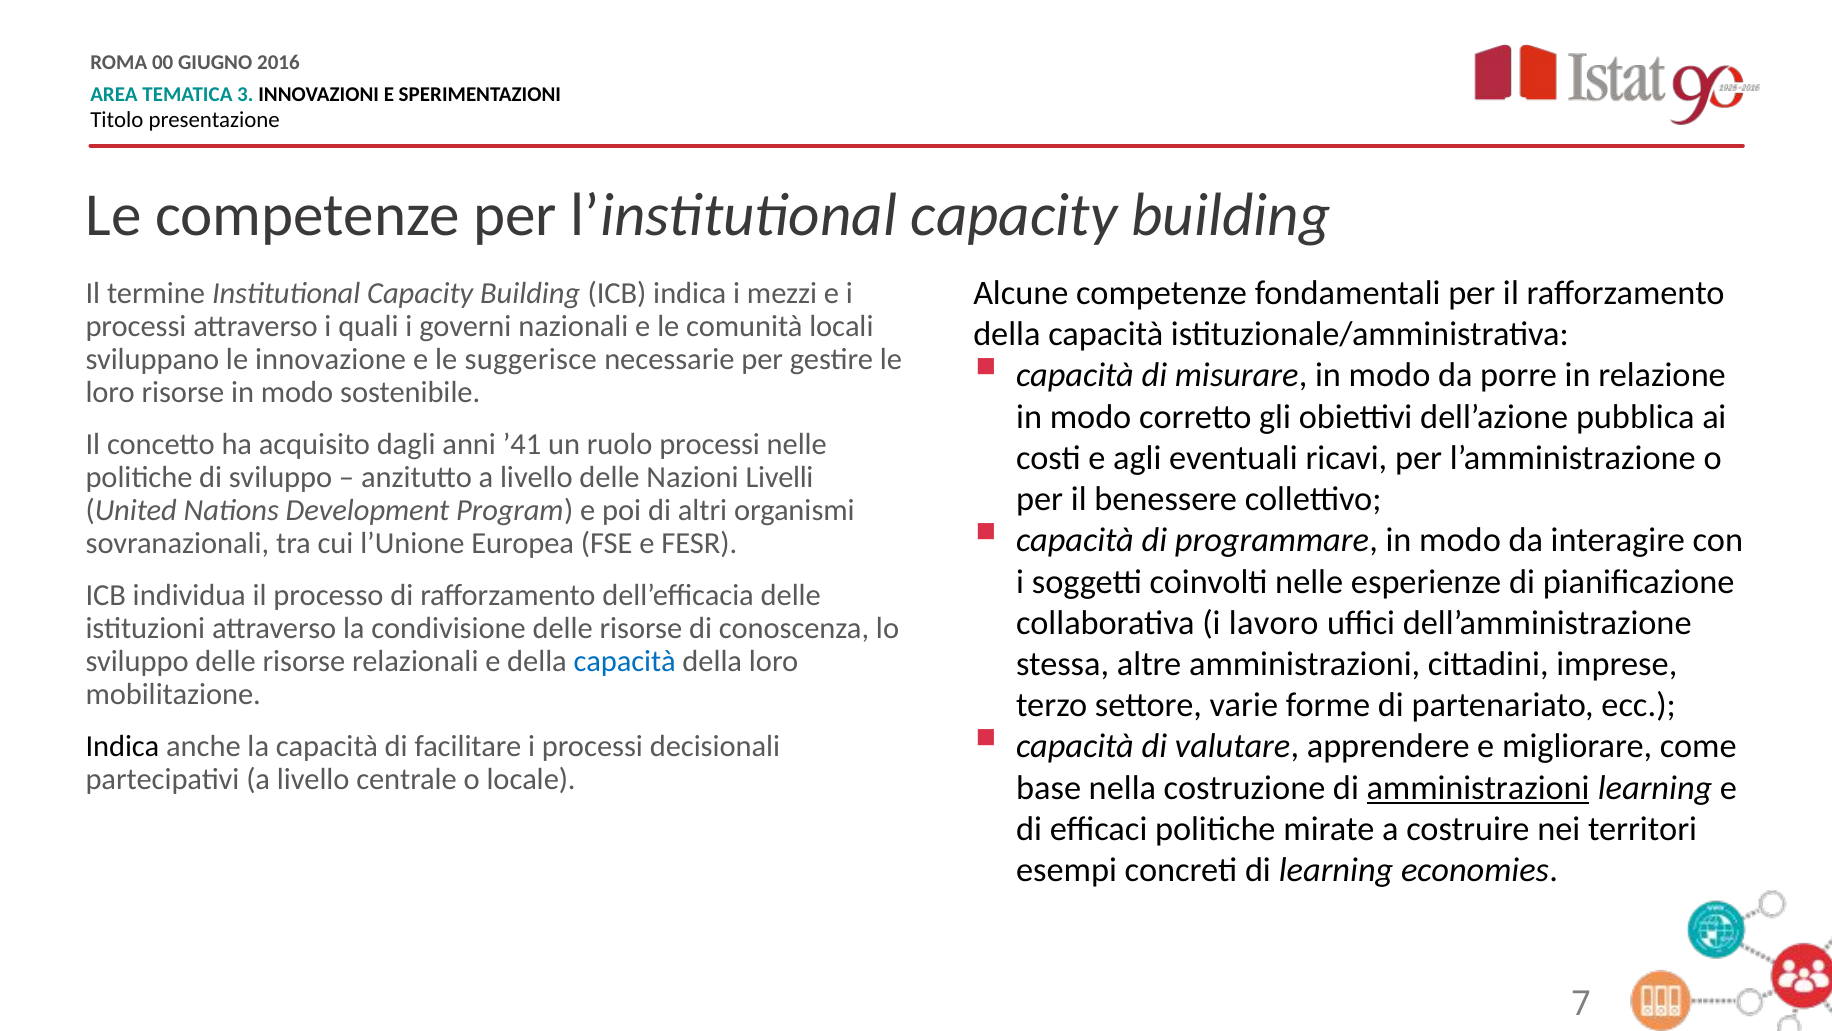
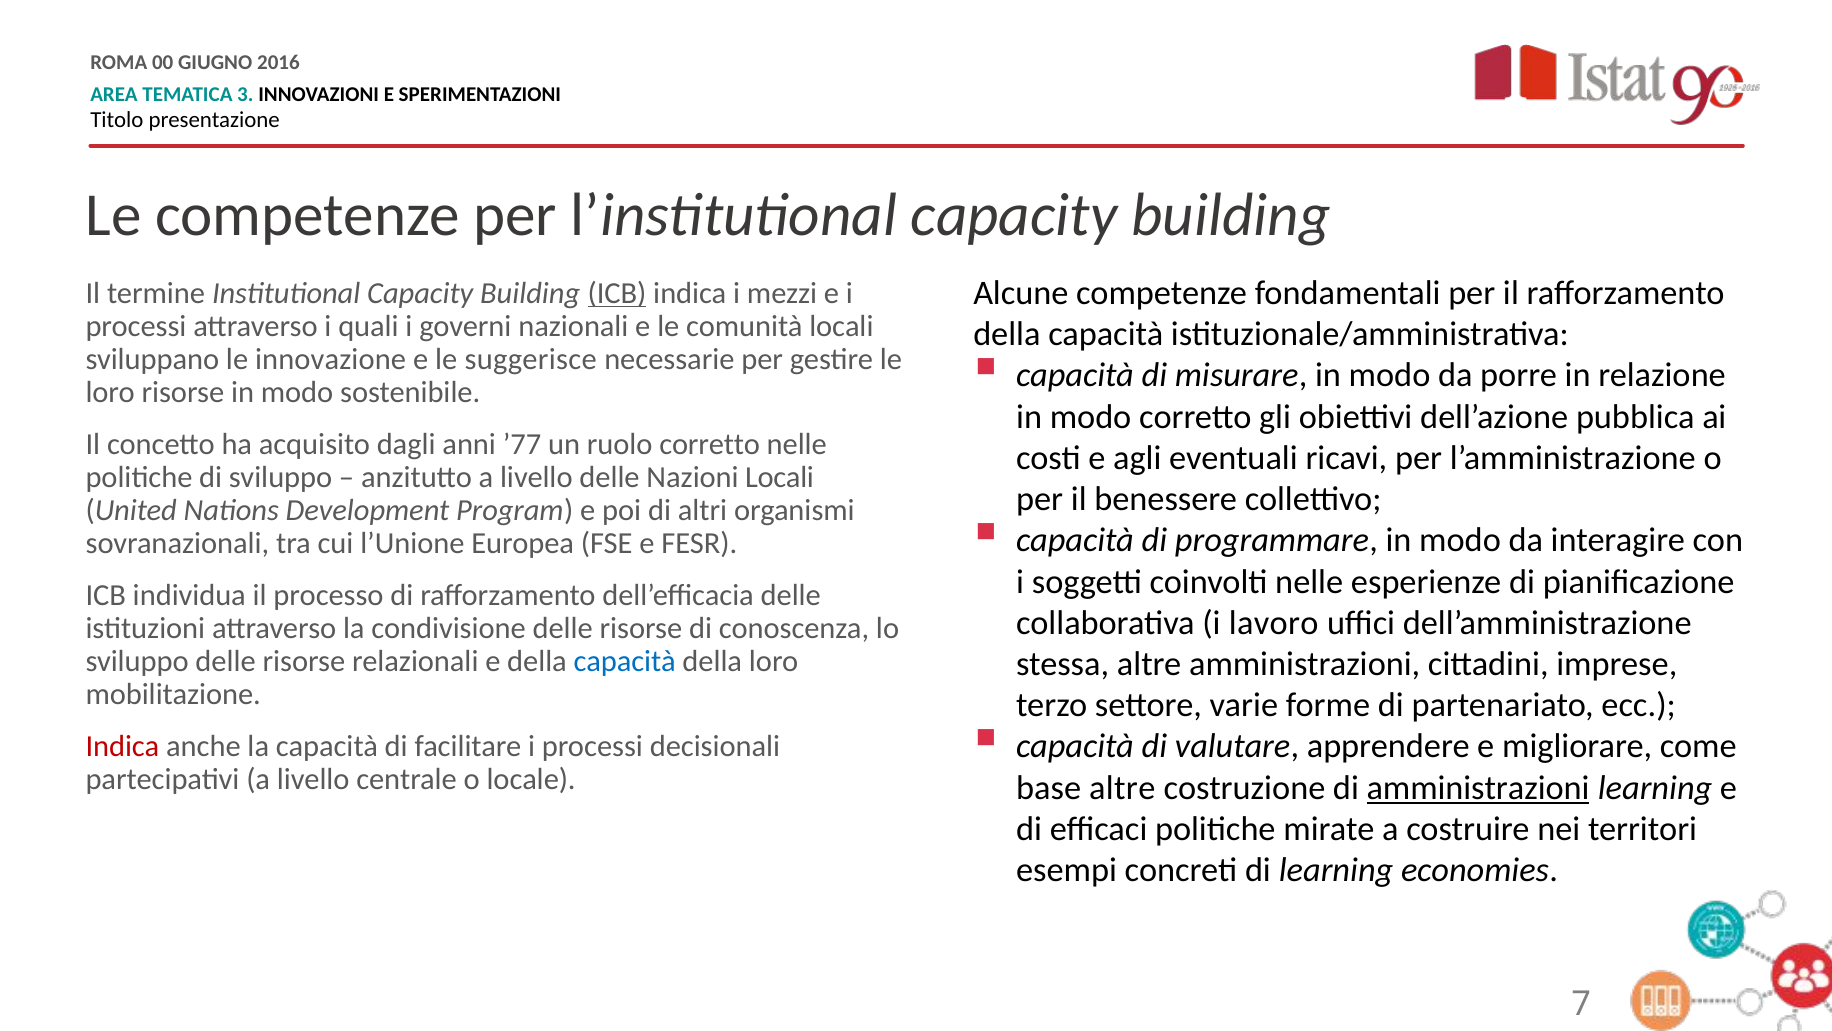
ICB underline: none -> present (617, 293)
’41: ’41 -> ’77 (522, 444)
ruolo processi: processi -> corretto (710, 444)
Nazioni Livelli: Livelli -> Locali (780, 477)
Indica colour: black -> red (122, 746)
base nella: nella -> altre (1122, 787)
